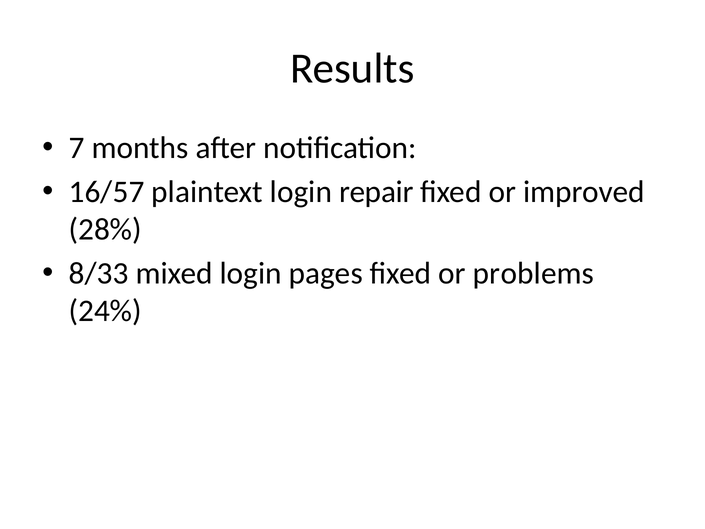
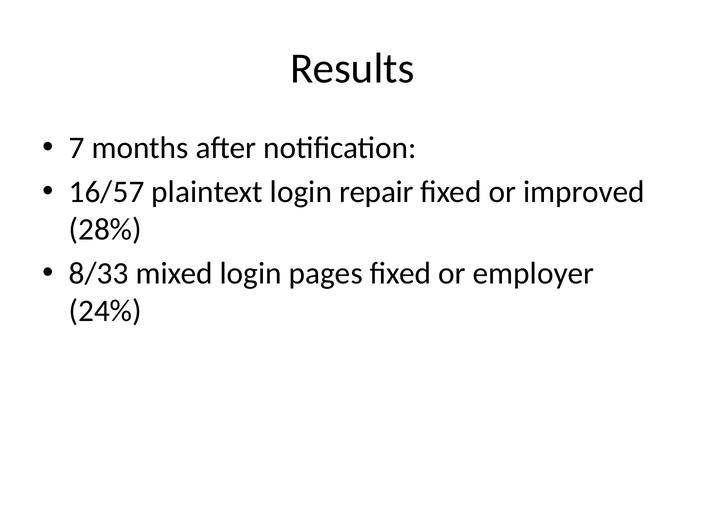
problems: problems -> employer (534, 273)
